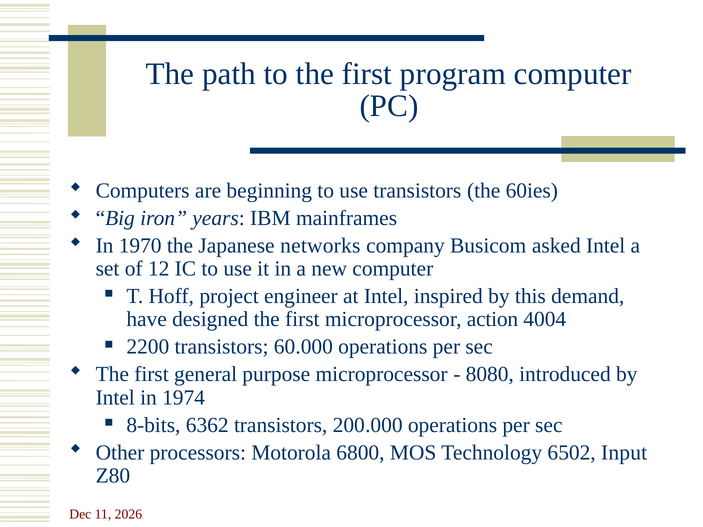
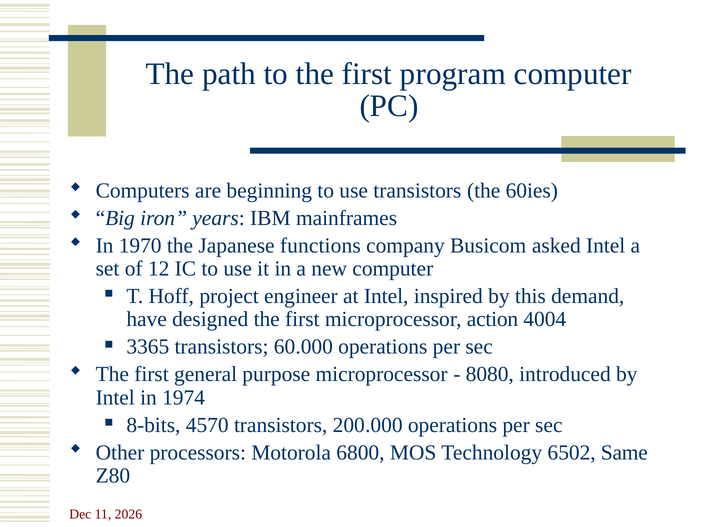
networks: networks -> functions (320, 246)
2200: 2200 -> 3365 (148, 347)
6362: 6362 -> 4570 (207, 425)
Input: Input -> Same (624, 453)
